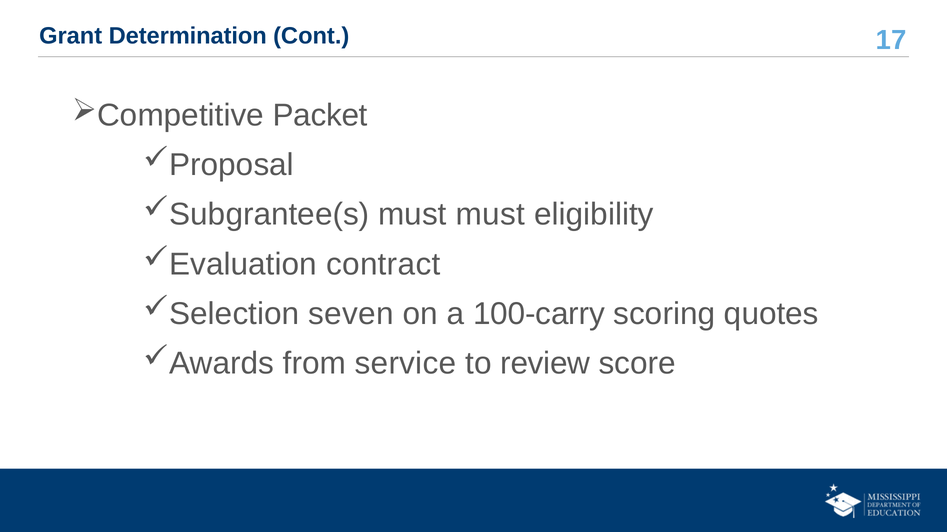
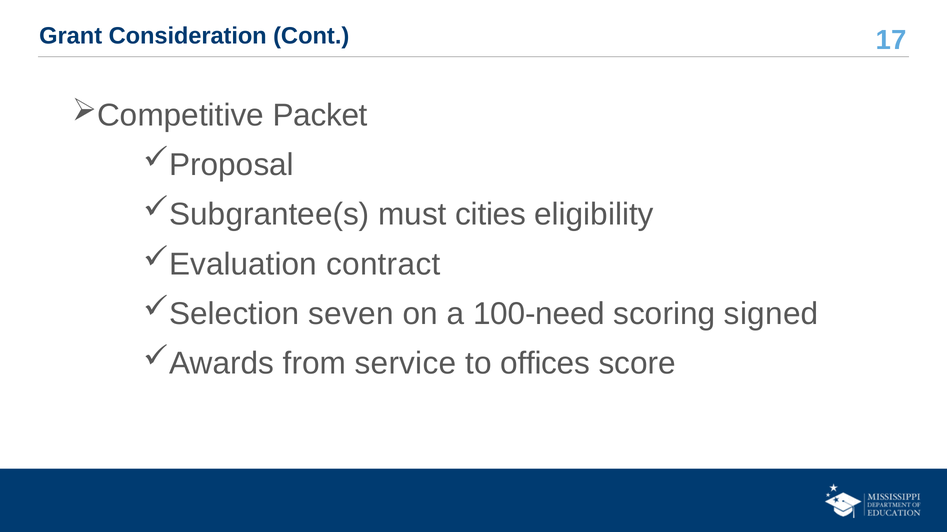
Determination: Determination -> Consideration (188, 36)
must must: must -> cities (491, 215)
100-carry: 100-carry -> 100-need (539, 314)
quotes: quotes -> signed (771, 314)
review: review -> offices (545, 364)
